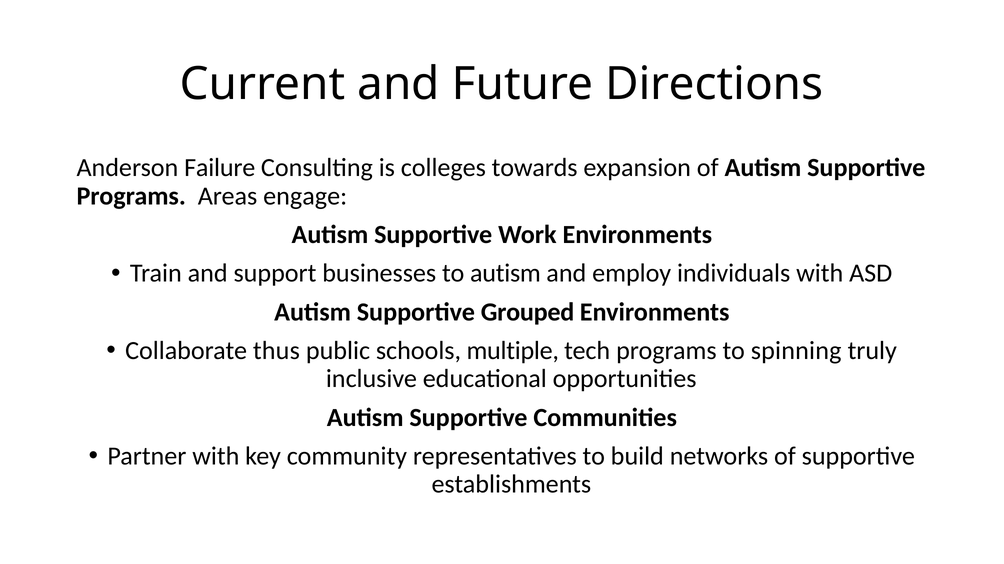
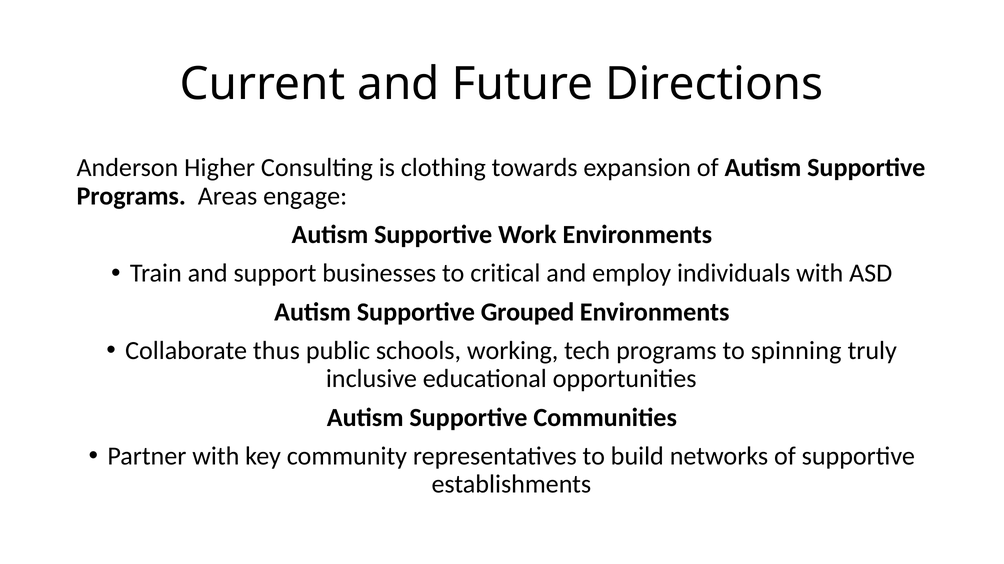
Failure: Failure -> Higher (220, 168)
colleges: colleges -> clothing (443, 168)
to autism: autism -> critical (505, 274)
multiple: multiple -> working (513, 351)
